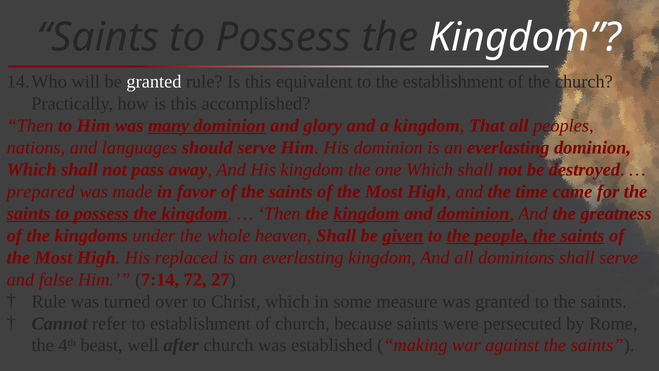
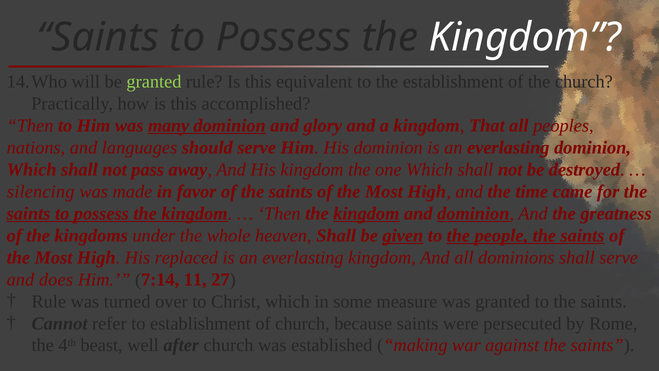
granted colour: white -> light green (154, 81)
prepared: prepared -> silencing (41, 191)
false: false -> does (56, 279)
72: 72 -> 11 (195, 279)
